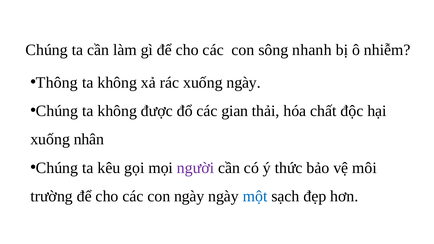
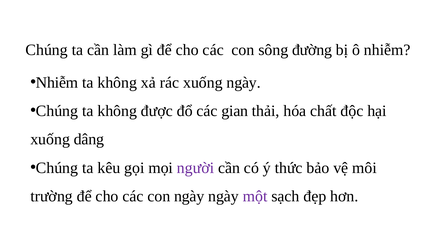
nhanh: nhanh -> đường (312, 50)
Thông: Thông -> Nhiễm (57, 83)
nhân: nhân -> dâng (89, 140)
một colour: blue -> purple (255, 196)
